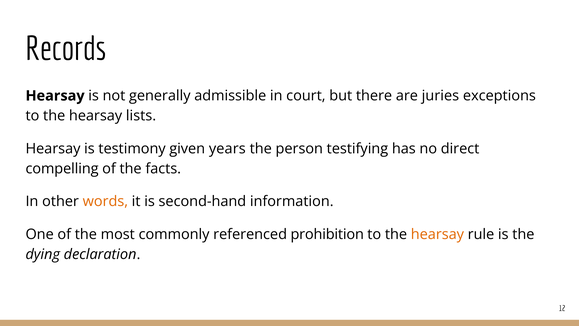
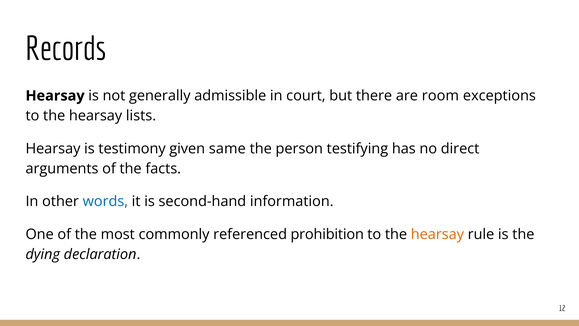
juries: juries -> room (440, 96)
years: years -> same (227, 148)
compelling: compelling -> arguments (62, 168)
words colour: orange -> blue (105, 201)
